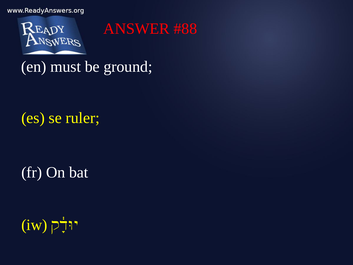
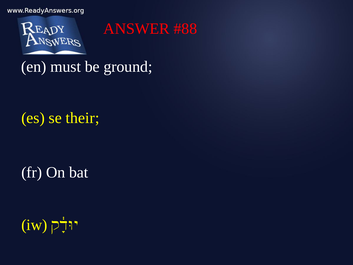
ruler: ruler -> their (83, 118)
